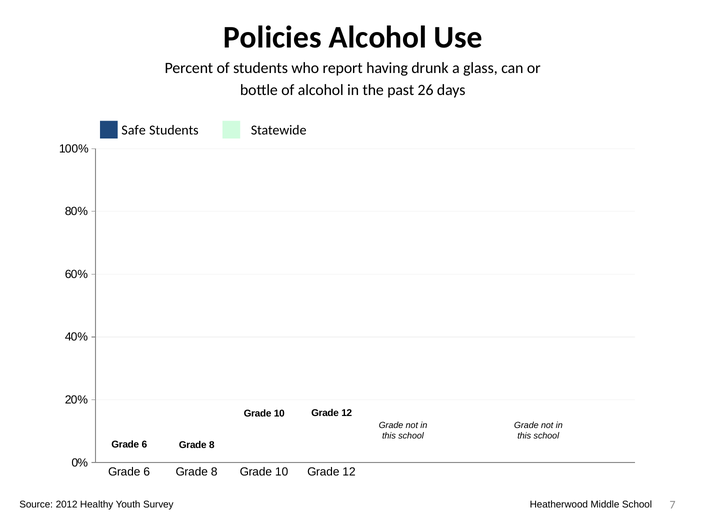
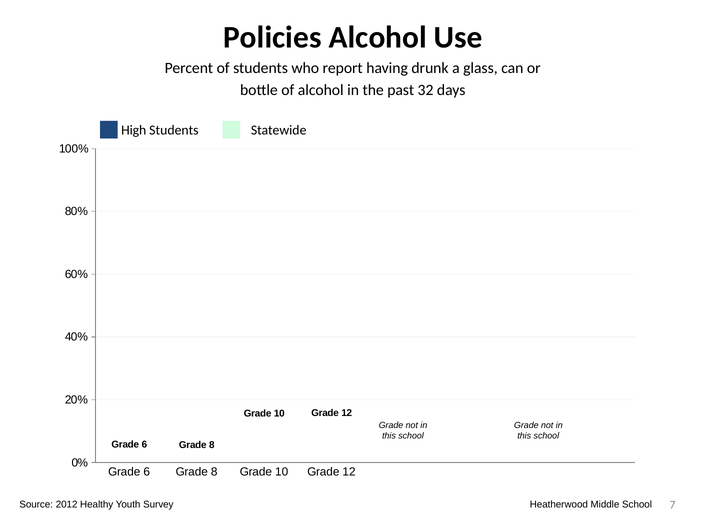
26: 26 -> 32 (426, 90)
Safe: Safe -> High (134, 130)
